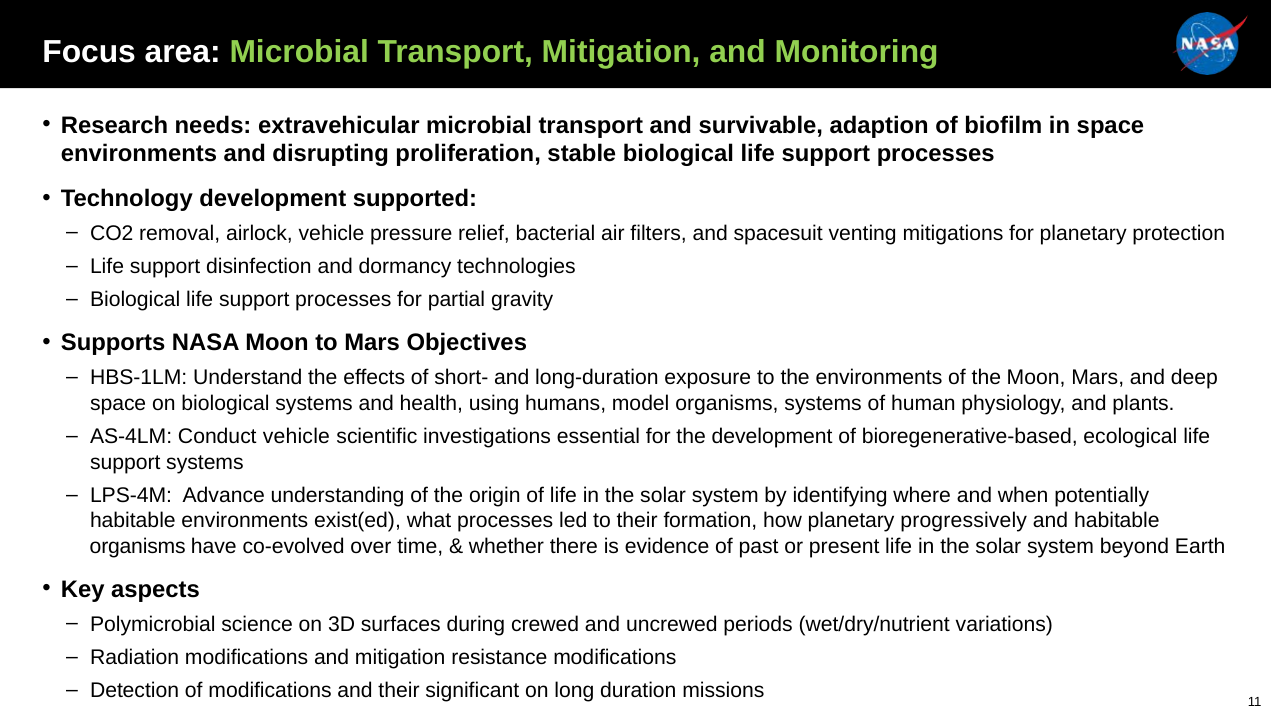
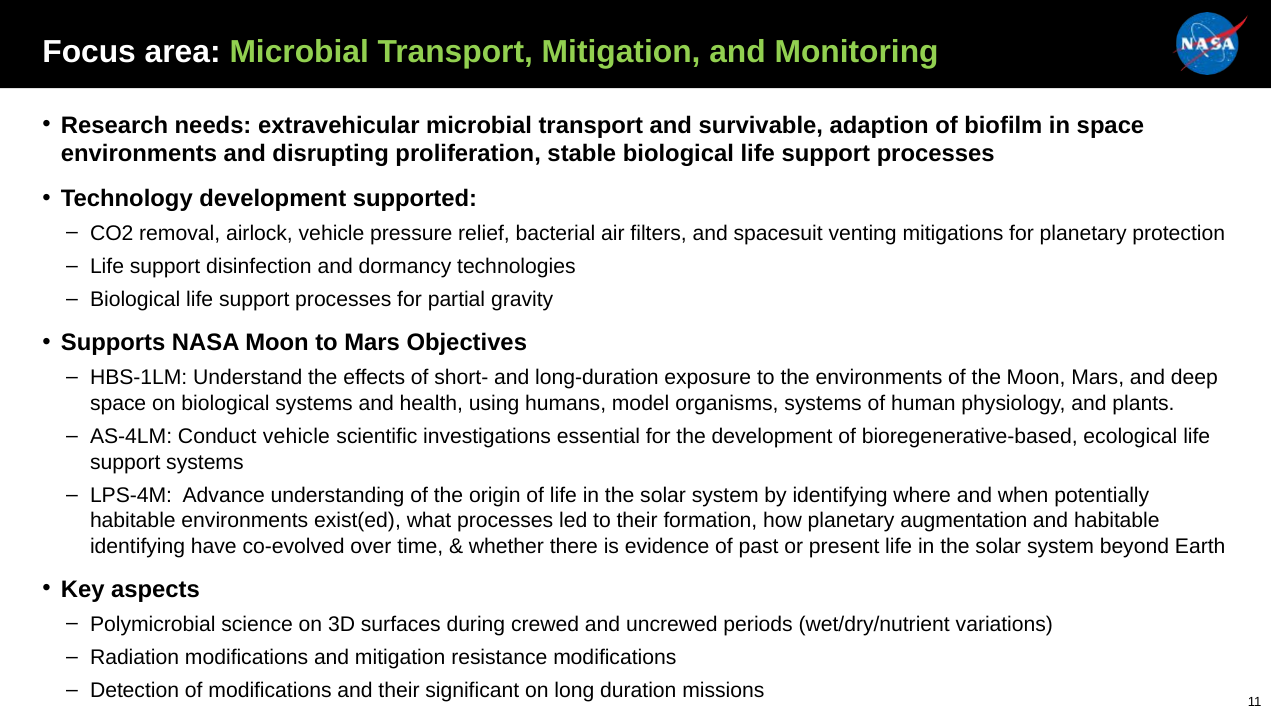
progressively: progressively -> augmentation (964, 521)
organisms: organisms -> identifying (138, 546)
